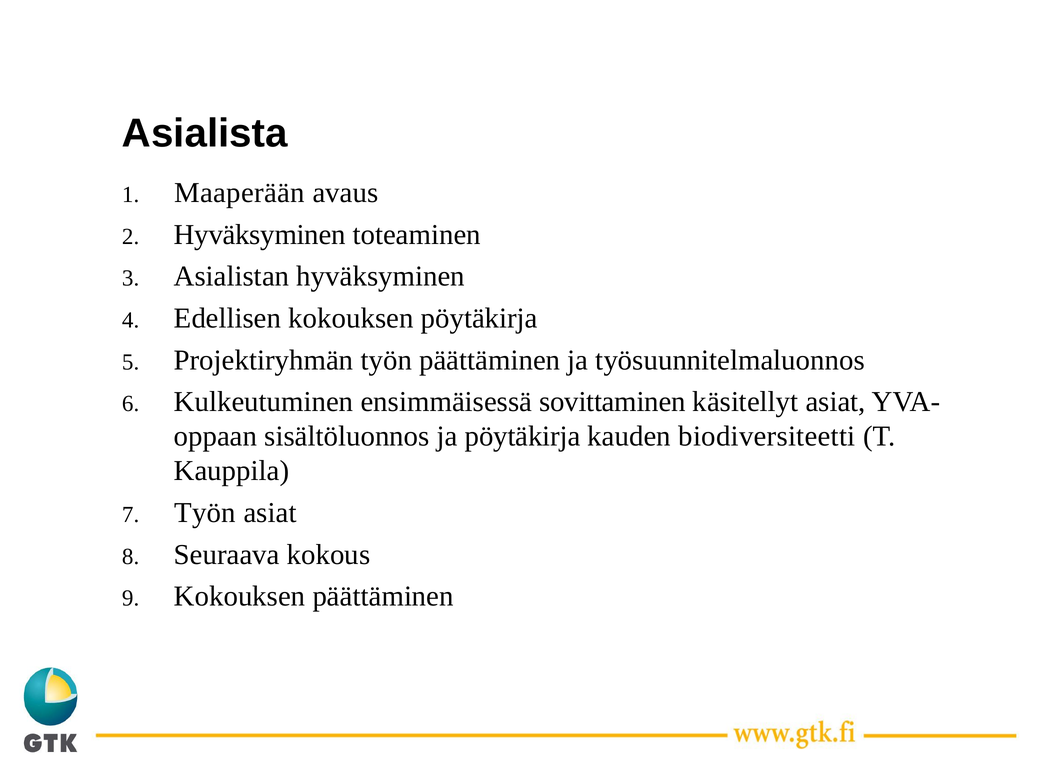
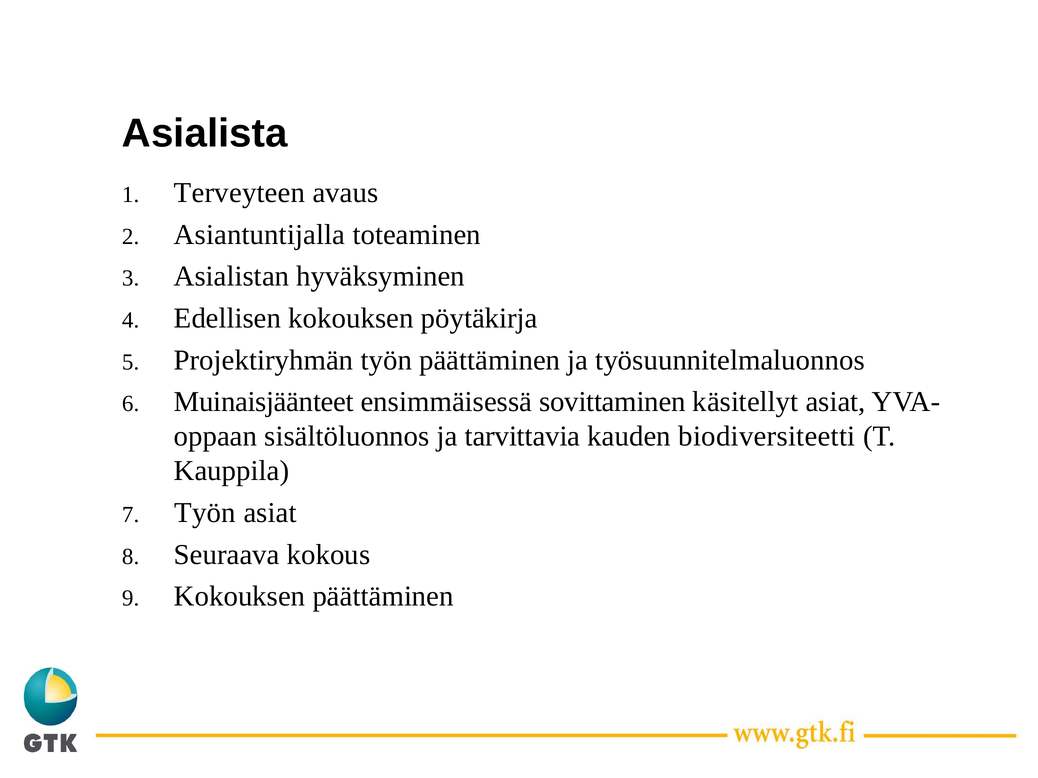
Maaperään: Maaperään -> Terveyteen (240, 193)
Hyväksyminen: Hyväksyminen -> Asiantuntijalla (260, 235)
Kulkeutuminen: Kulkeutuminen -> Muinaisjäänteet (264, 402)
ja pöytäkirja: pöytäkirja -> tarvittavia (523, 437)
